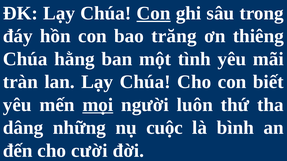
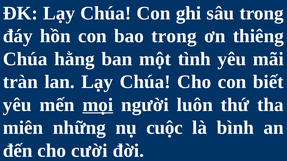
Con underline: present -> none (154, 13)
bao trăng: trăng -> trong (174, 36)
dâng: dâng -> miên (23, 128)
